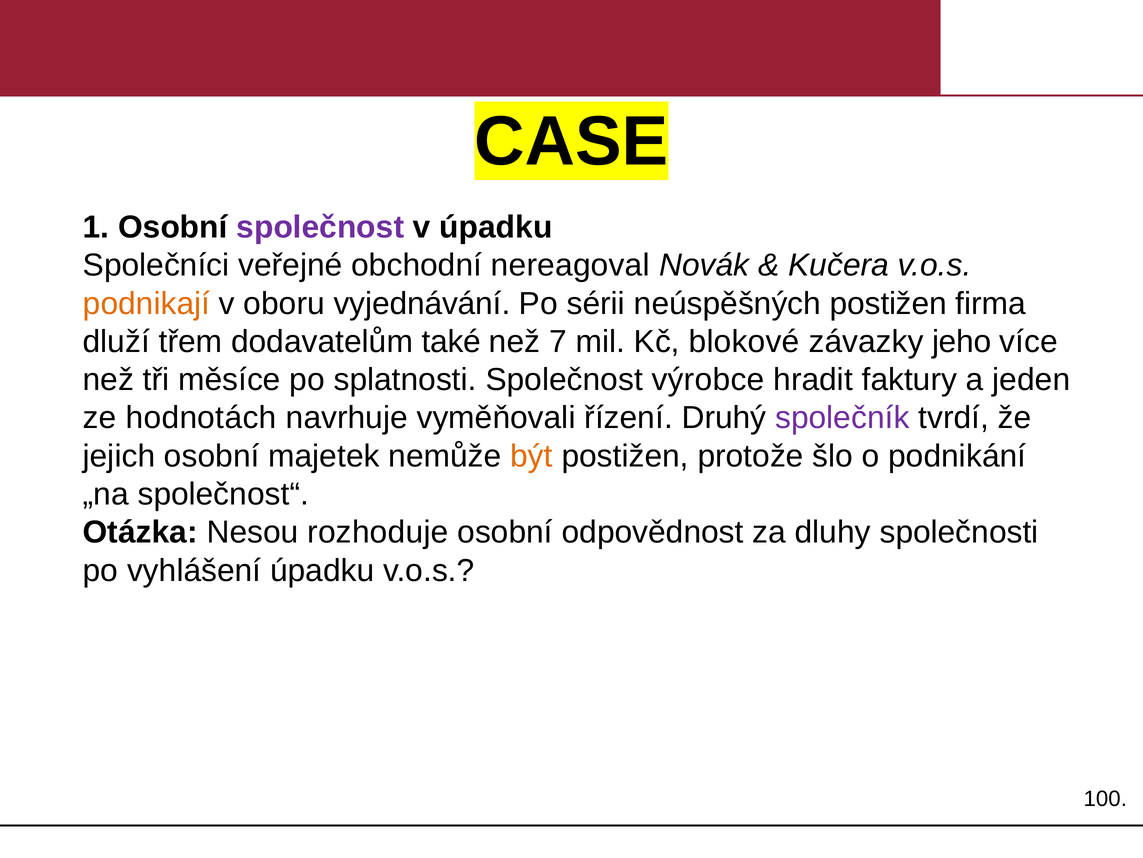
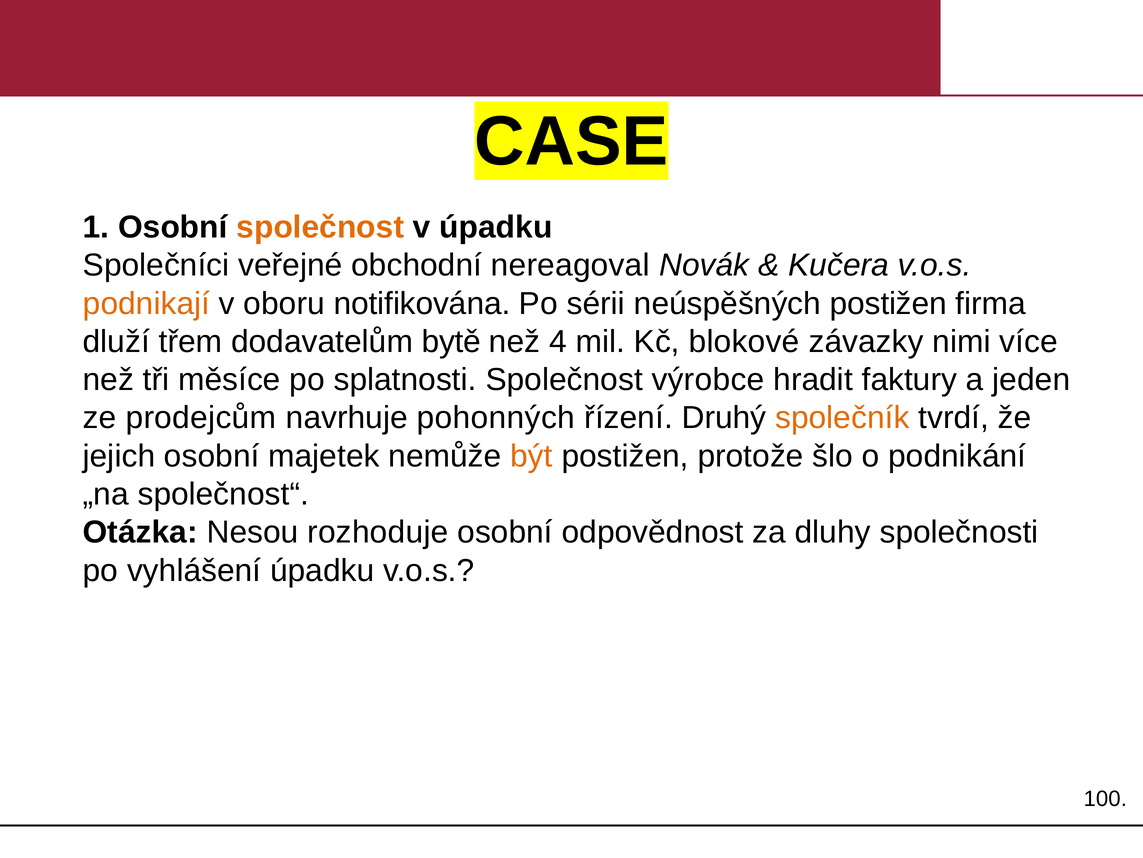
společnost colour: purple -> orange (320, 227)
vyjednávání: vyjednávání -> notifikována (422, 303)
také: také -> bytě (451, 341)
7: 7 -> 4 (558, 341)
jeho: jeho -> nimi (962, 341)
hodnotách: hodnotách -> prodejcům (201, 418)
vyměňovali: vyměňovali -> pohonných (496, 418)
společník colour: purple -> orange (842, 418)
